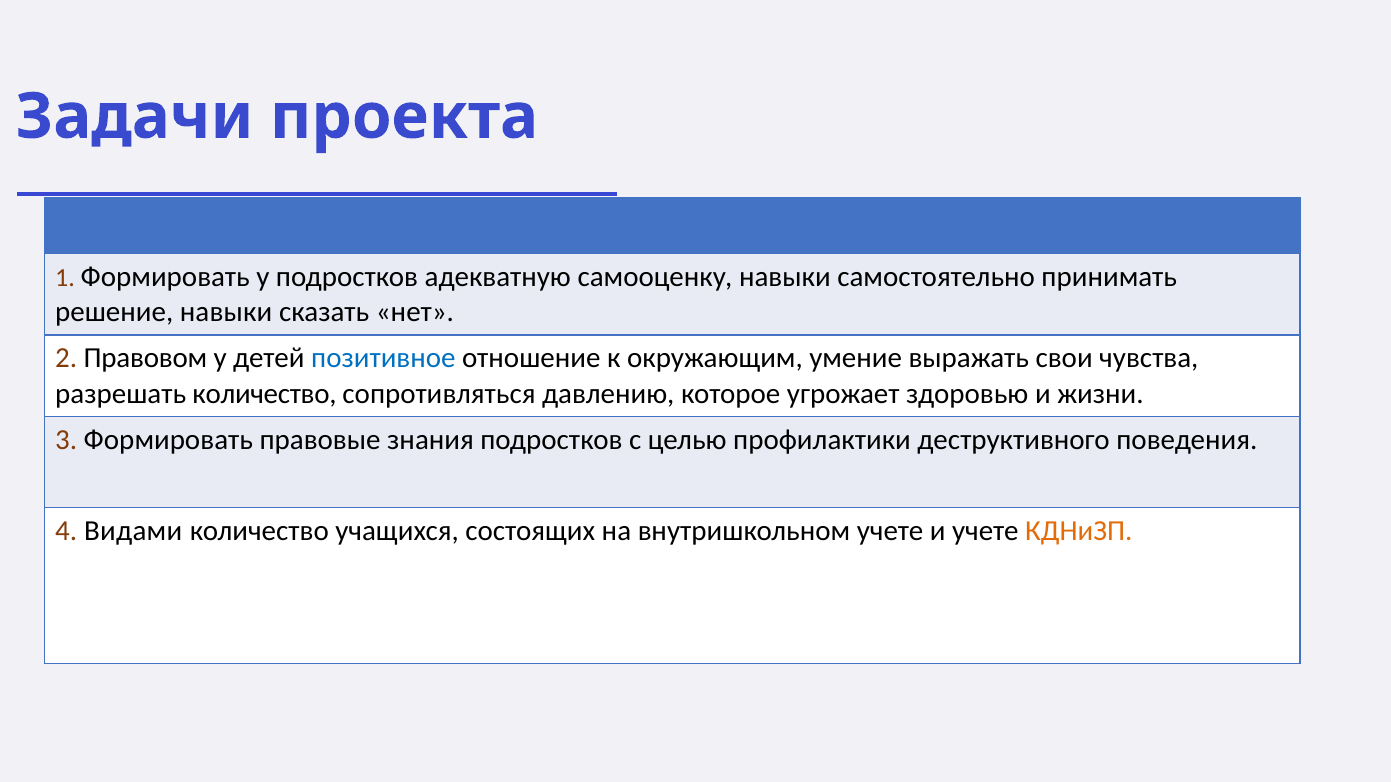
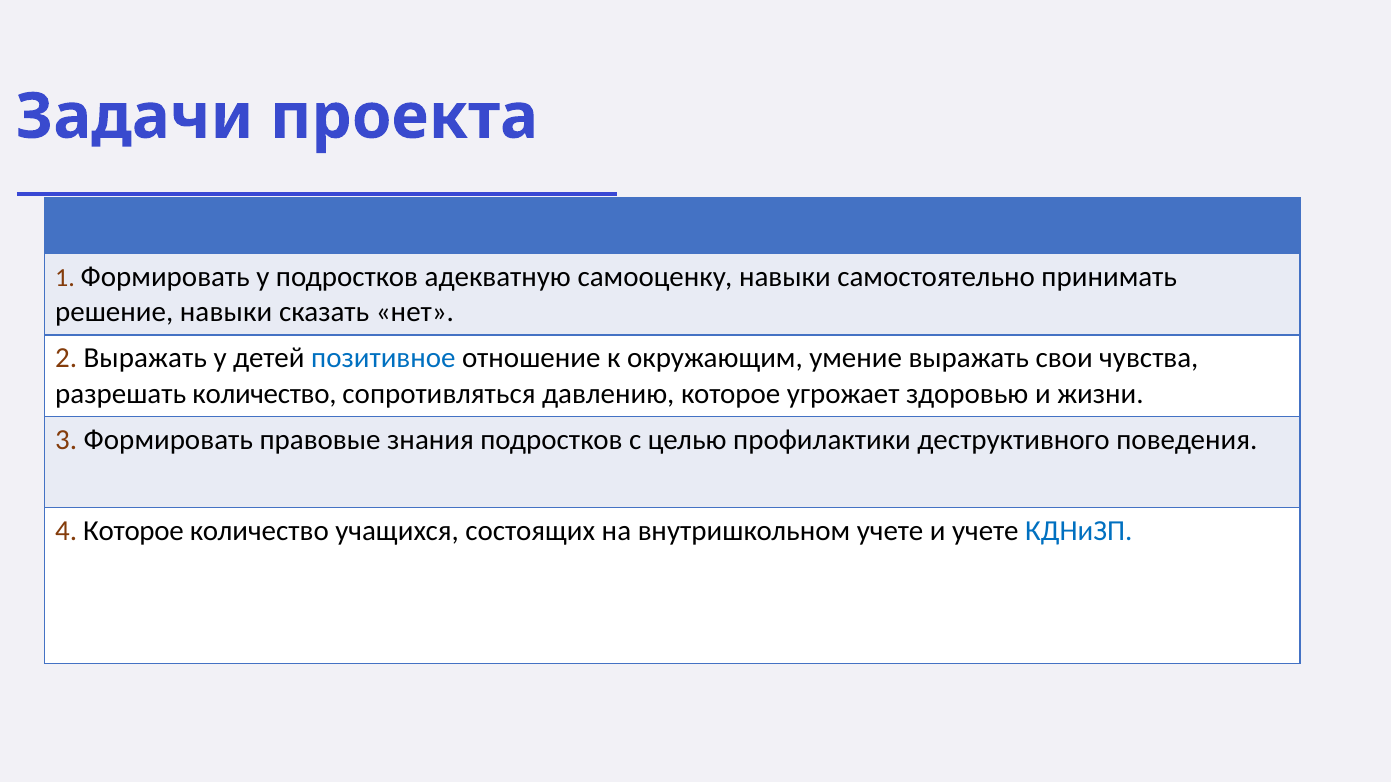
2 Правовом: Правовом -> Выражать (145, 358)
4 Видами: Видами -> Которое (133, 531)
КДНиЗП colour: orange -> blue (1079, 531)
